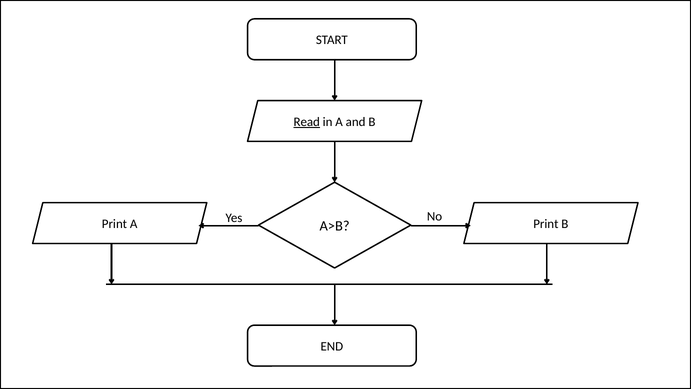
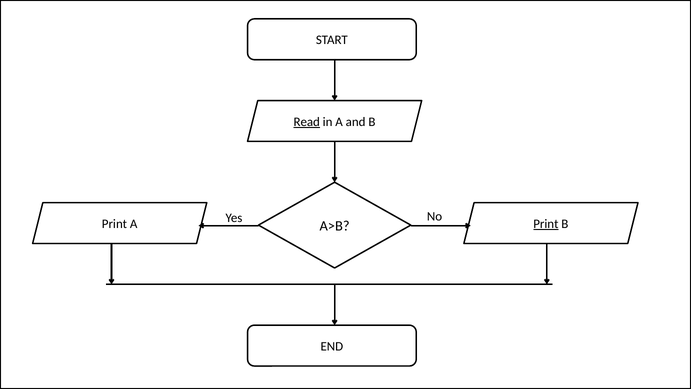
Print underline: none -> present (546, 224)
